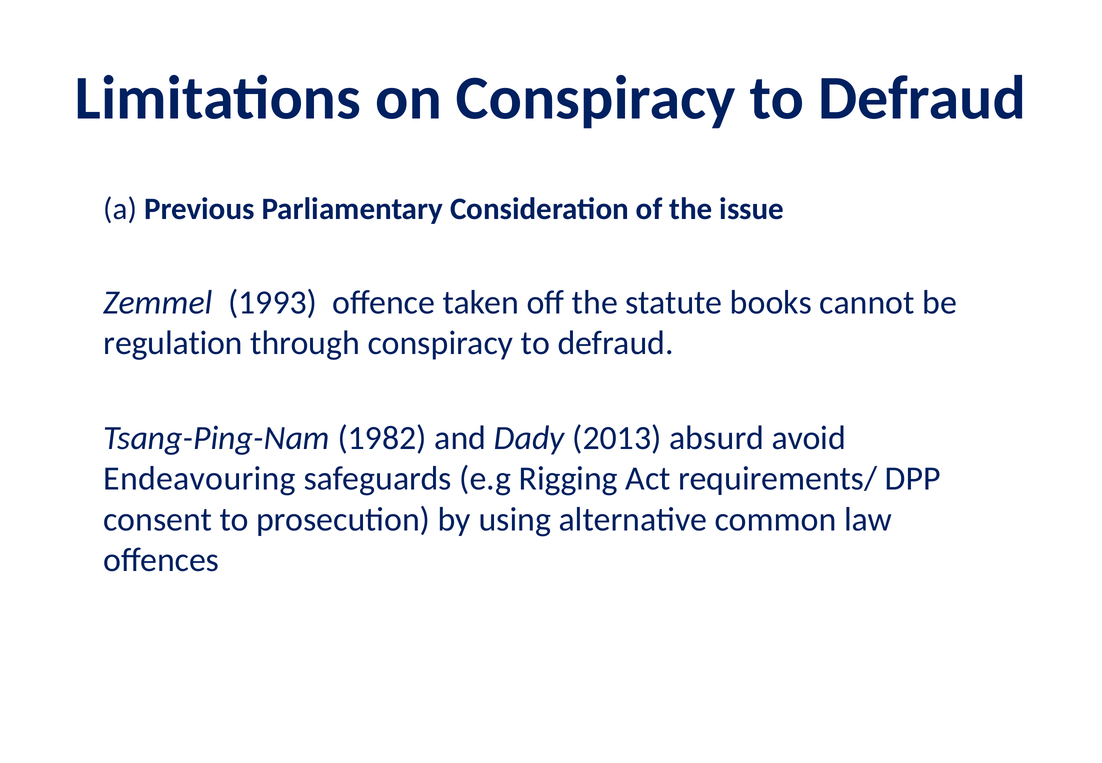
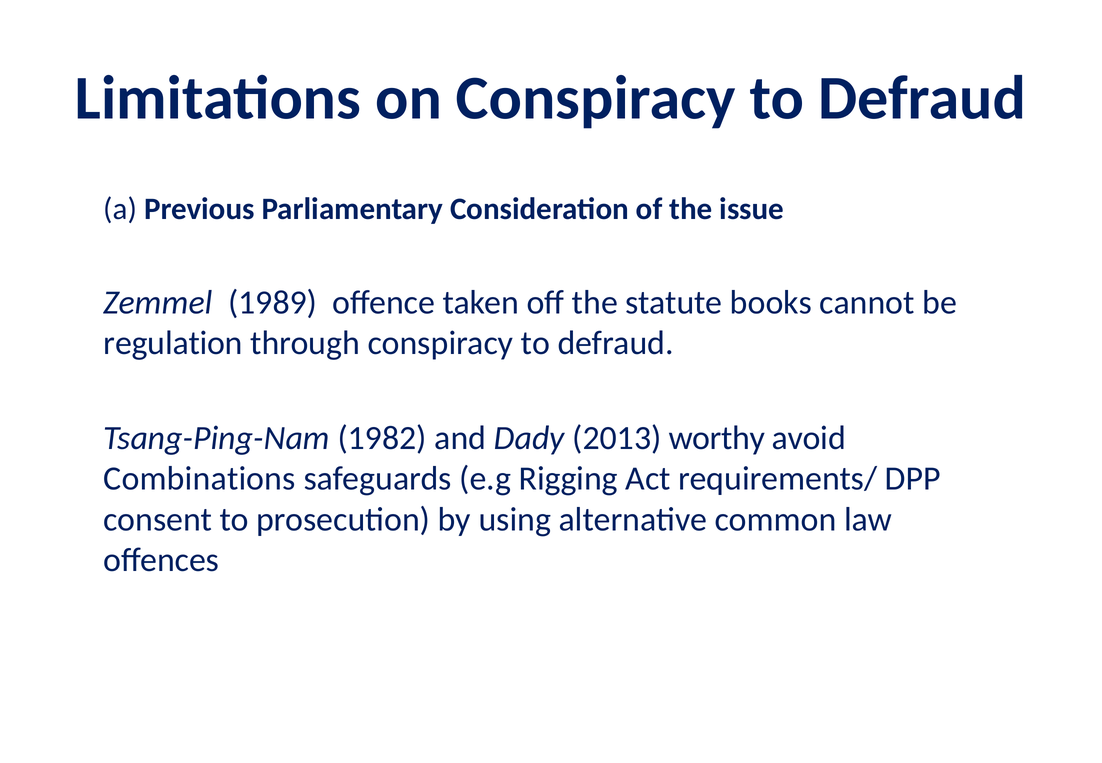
1993: 1993 -> 1989 (273, 302)
absurd: absurd -> worthy (717, 438)
Endeavouring: Endeavouring -> Combinations (200, 479)
